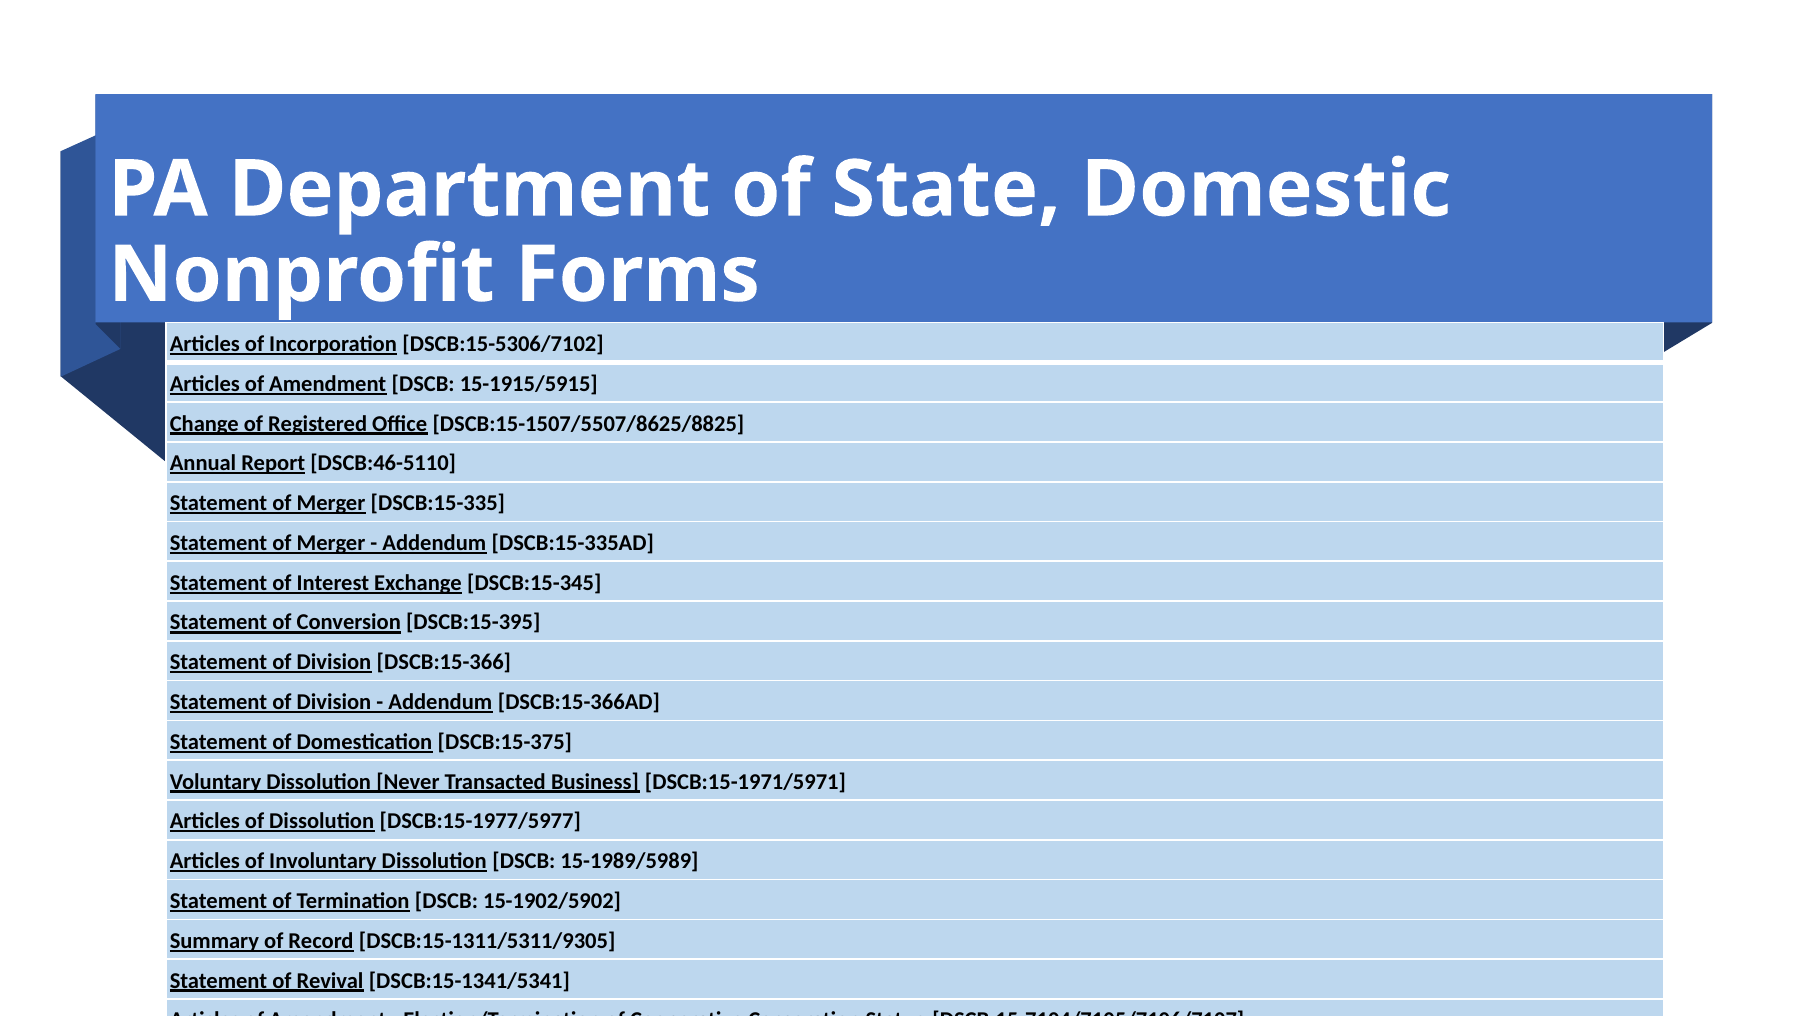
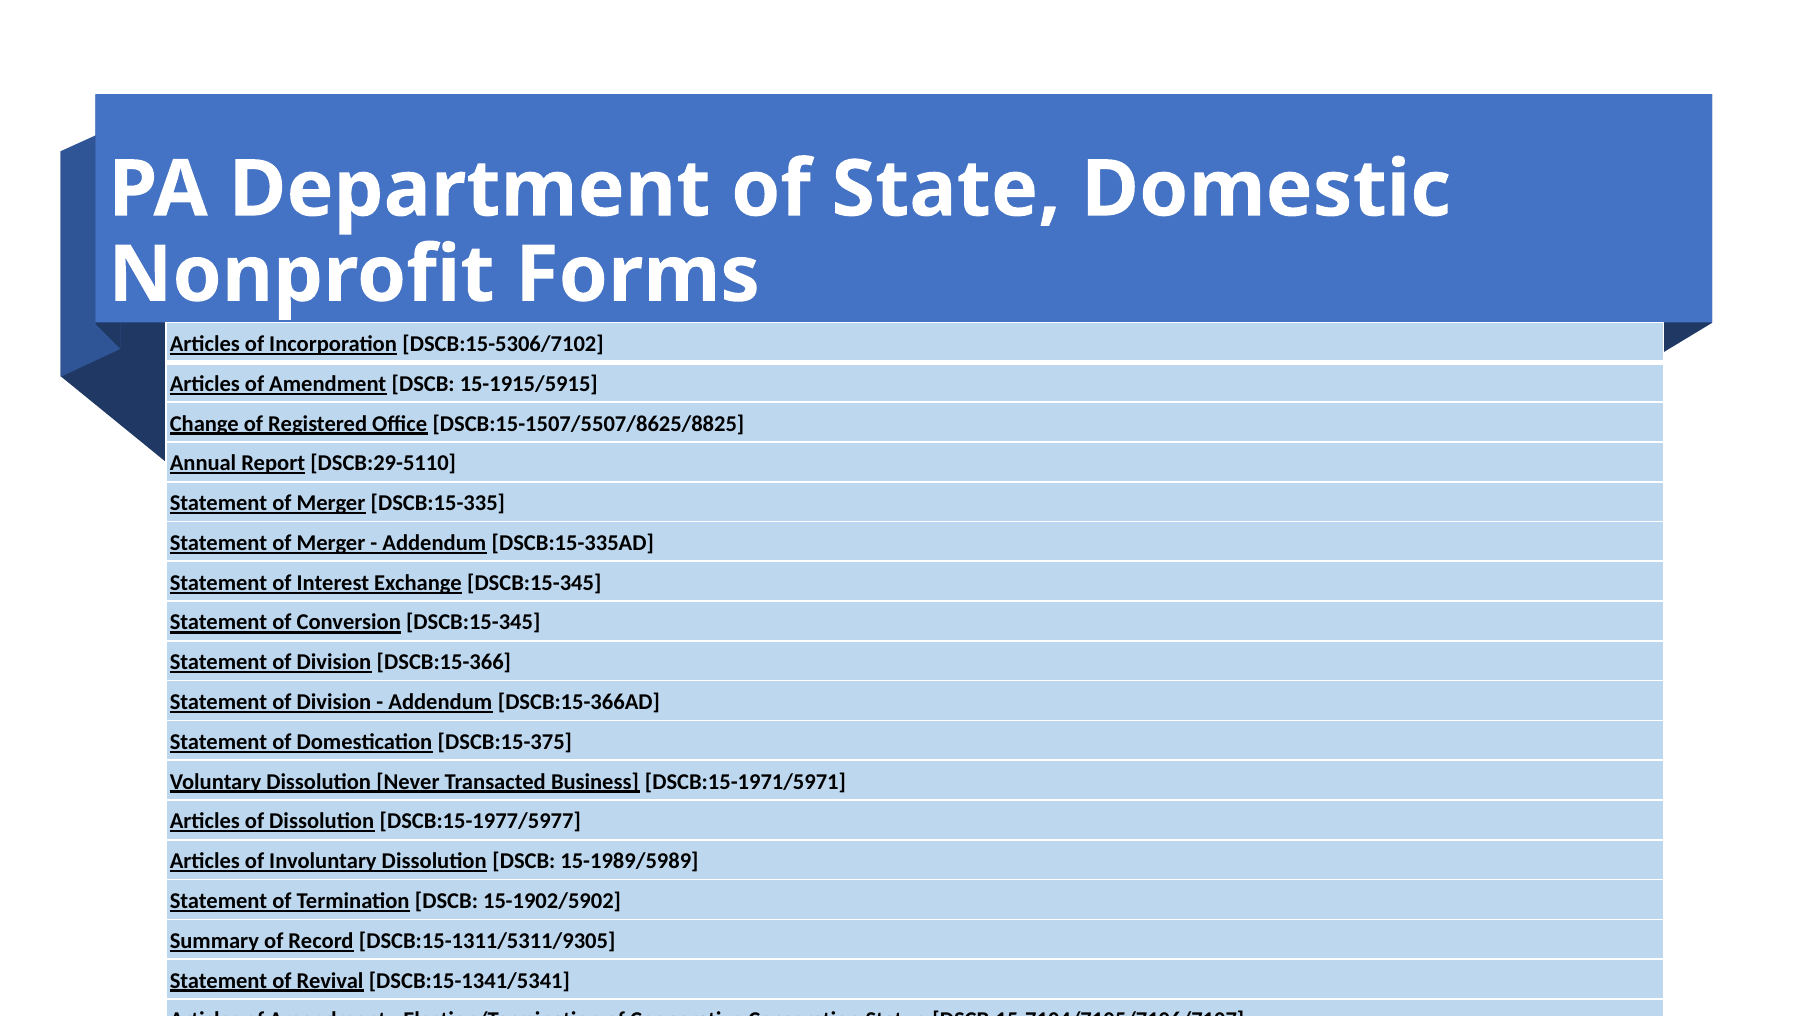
DSCB:46-5110: DSCB:46-5110 -> DSCB:29-5110 (383, 464)
Conversion DSCB:15-395: DSCB:15-395 -> DSCB:15-345 (473, 623)
